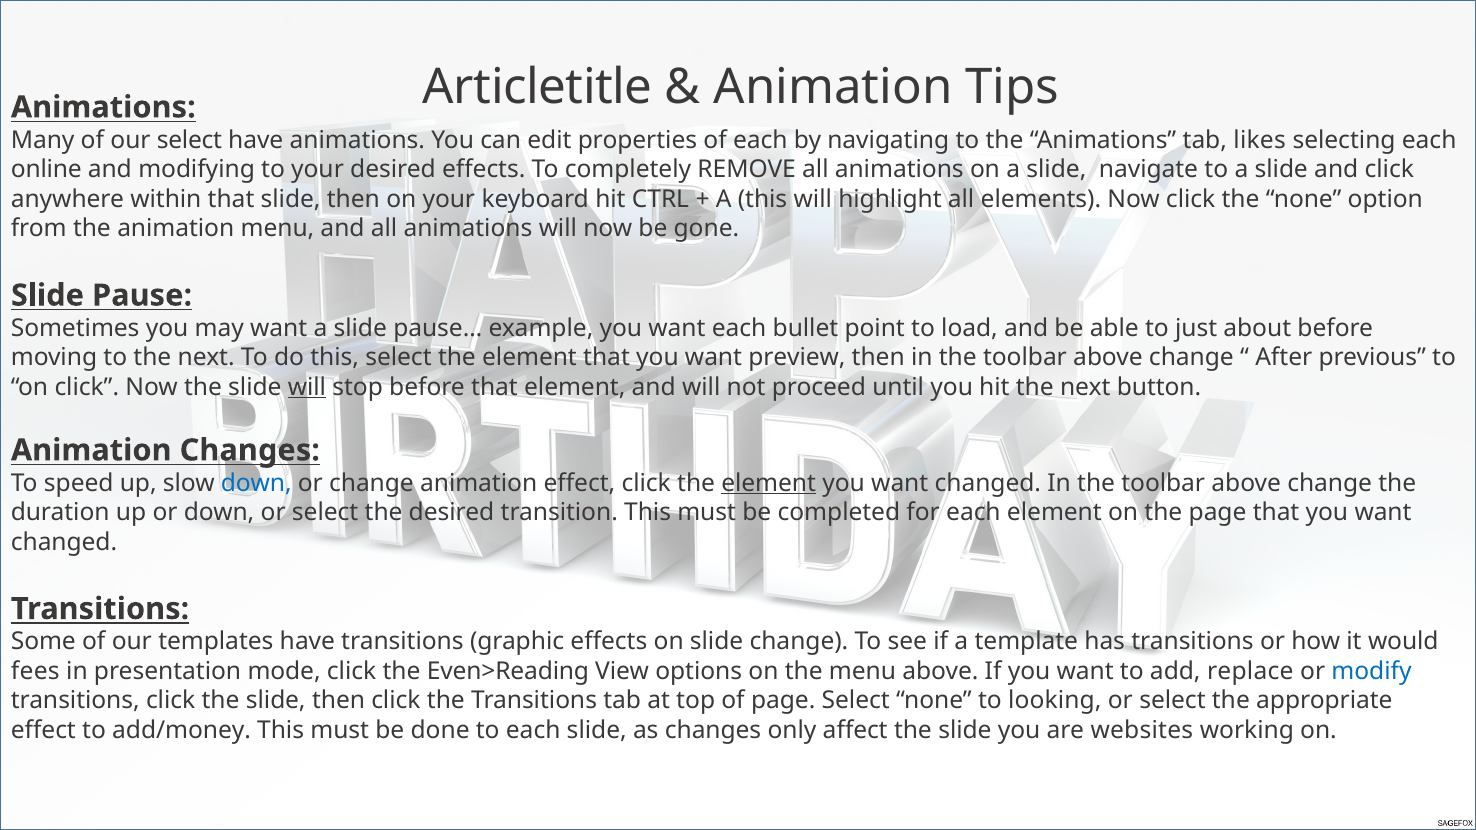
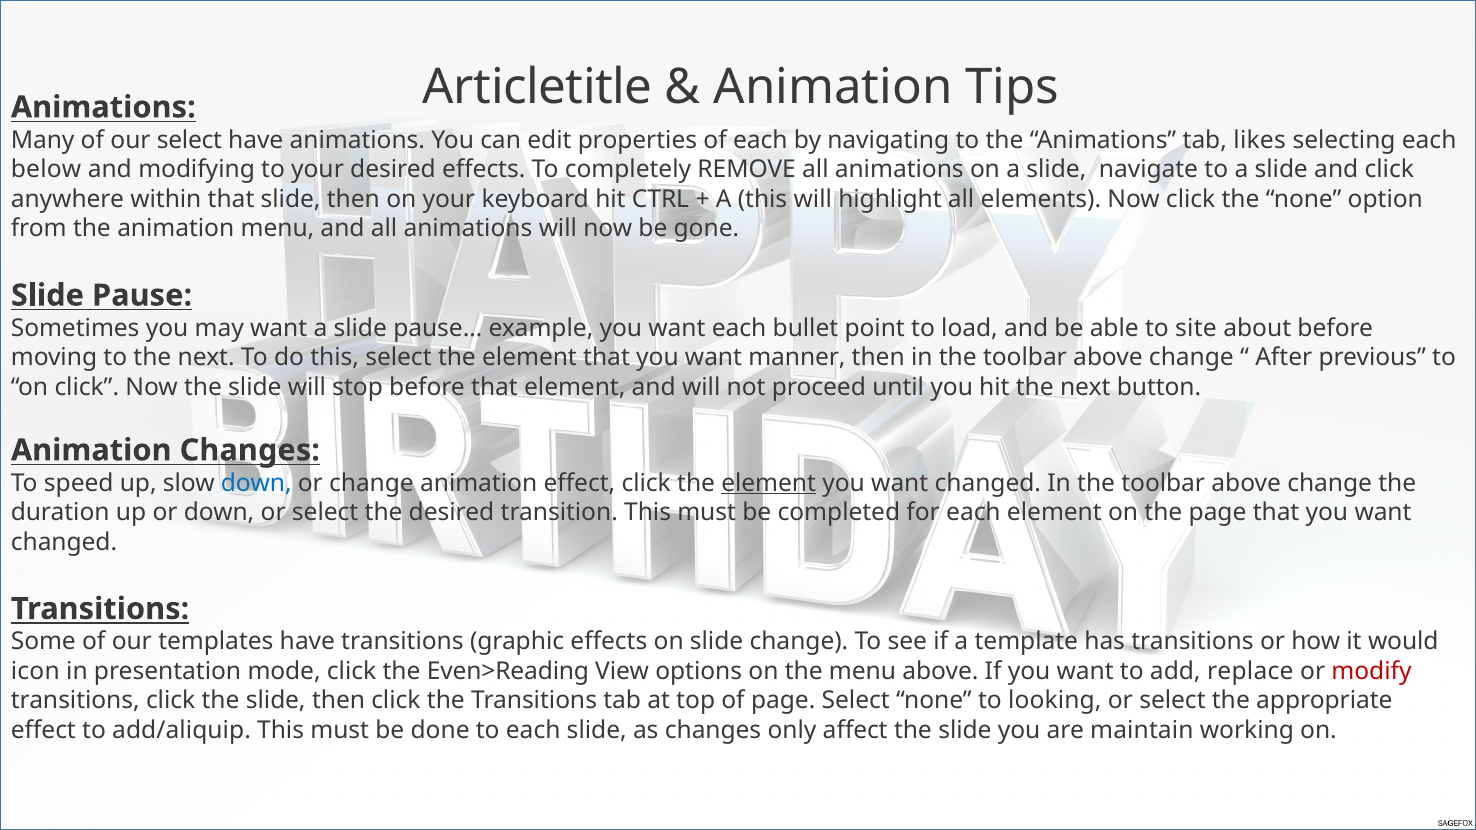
online: online -> below (46, 170)
just: just -> site (1196, 328)
preview: preview -> manner (797, 358)
will underline: present -> none (307, 387)
fees: fees -> icon (35, 671)
modify colour: blue -> red (1372, 671)
add/money: add/money -> add/aliquip (182, 730)
websites: websites -> maintain (1142, 730)
